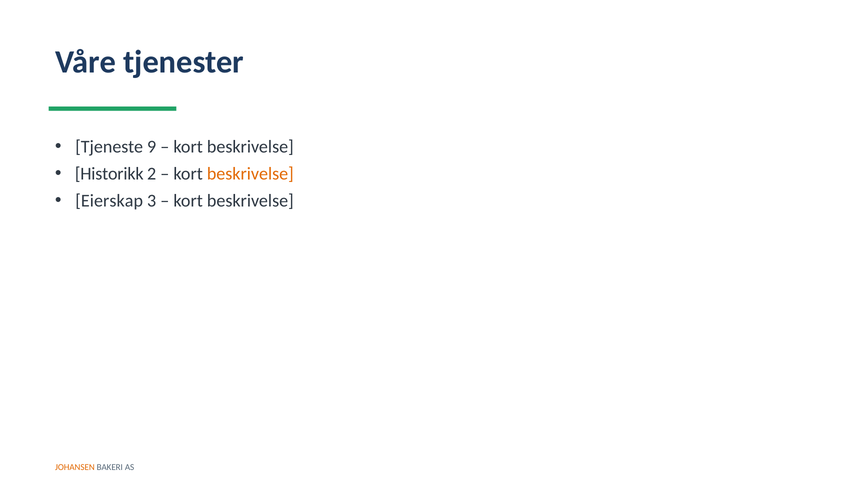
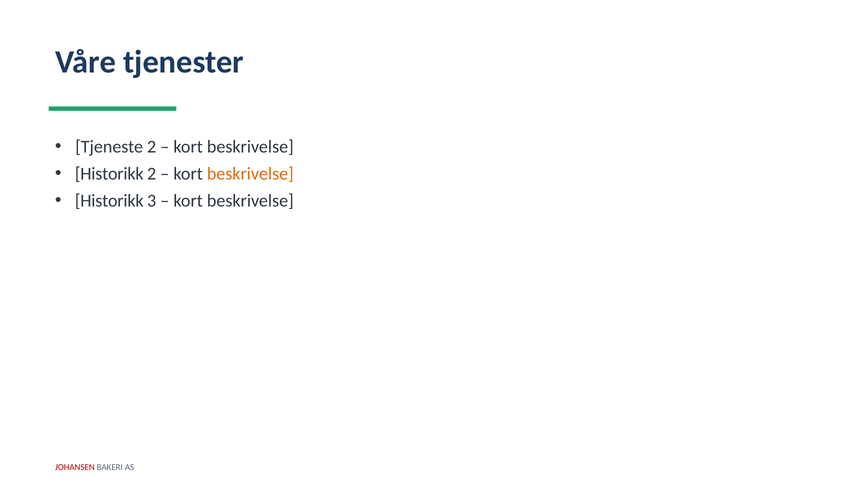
Tjeneste 9: 9 -> 2 (152, 147)
Eierskap: Eierskap -> Historikk (109, 201)
JOHANSEN colour: orange -> red (75, 467)
